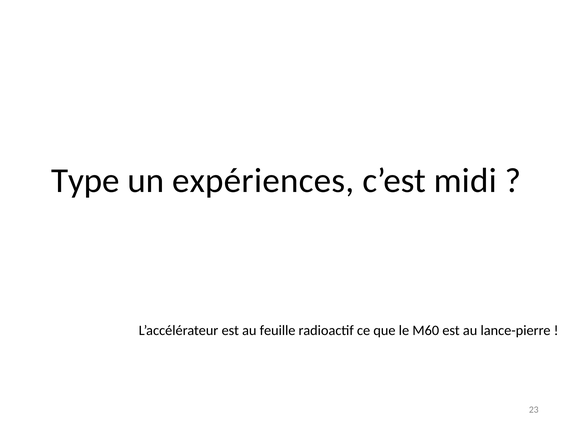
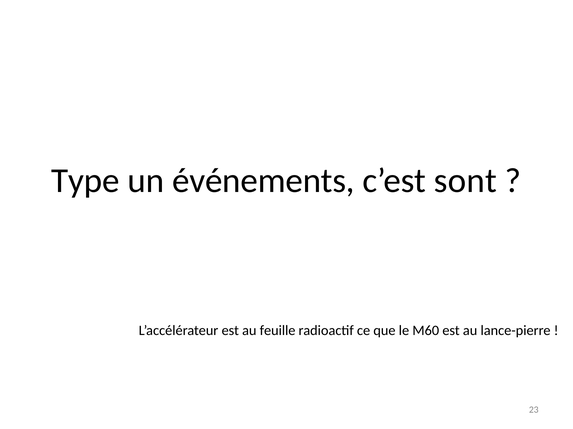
expériences: expériences -> événements (263, 181)
midi: midi -> sont (465, 181)
